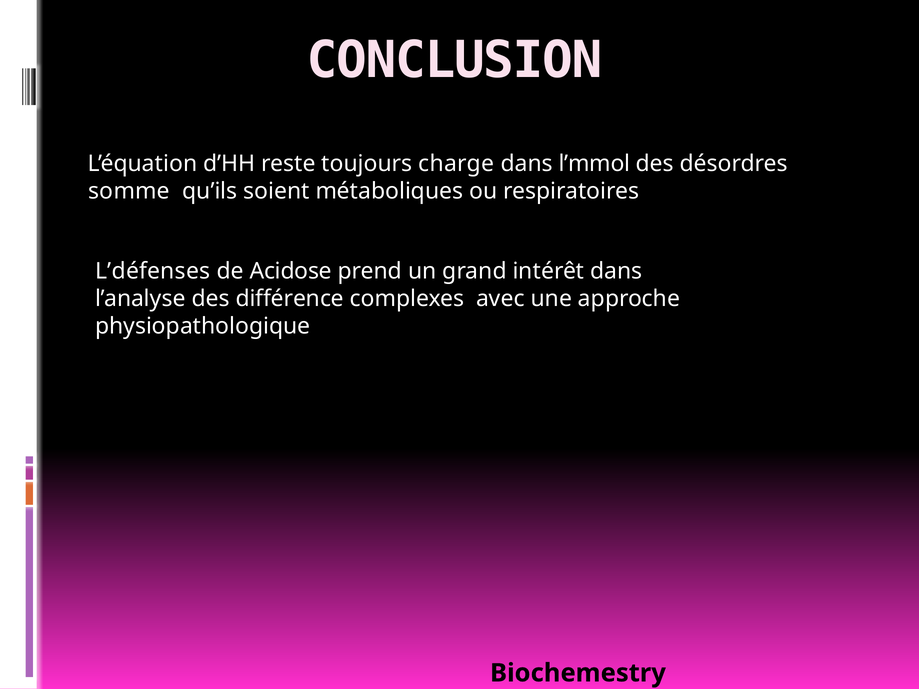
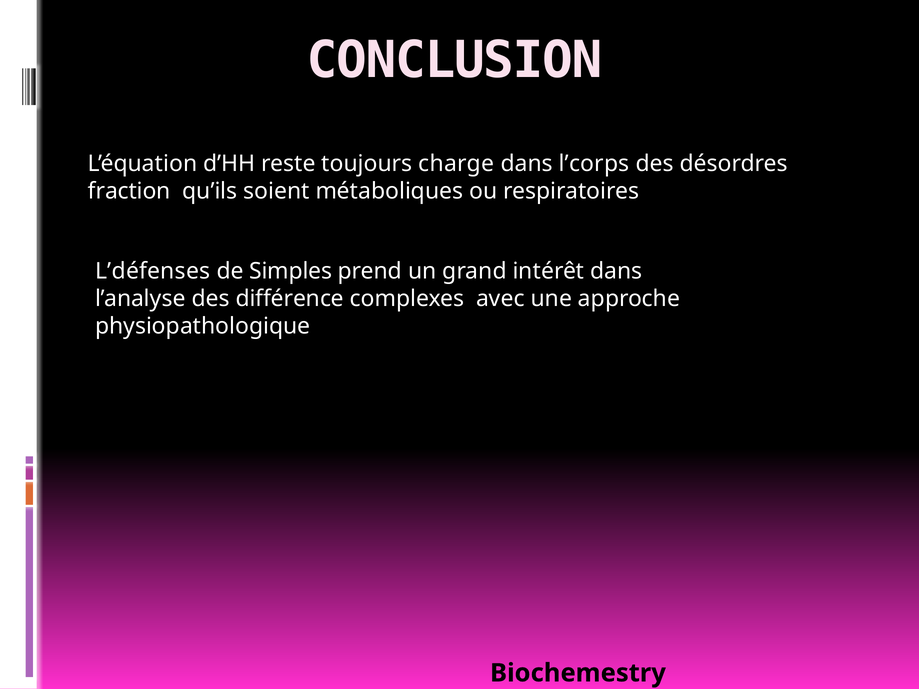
l’mmol: l’mmol -> l’corps (594, 163)
somme: somme -> fraction (129, 191)
Acidose: Acidose -> Simples (291, 271)
